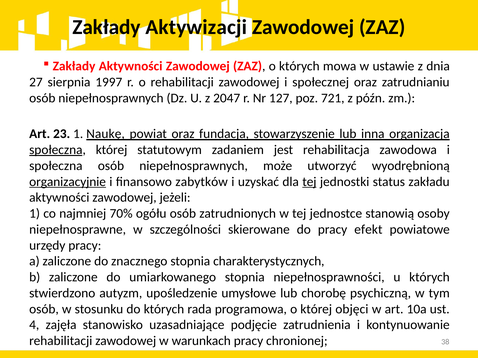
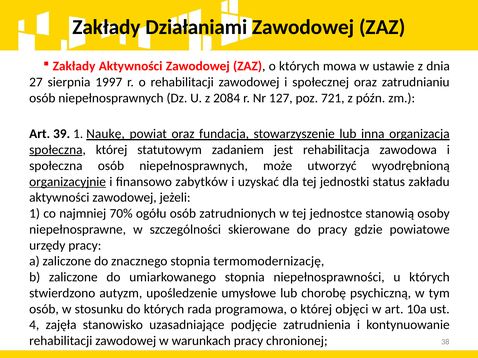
Aktywizacji: Aktywizacji -> Działaniami (196, 27)
2047: 2047 -> 2084 (227, 98)
23: 23 -> 39 (62, 134)
tej underline: present -> none (309, 182)
efekt: efekt -> gdzie (368, 230)
charakterystycznych: charakterystycznych -> termomodernizację (269, 262)
